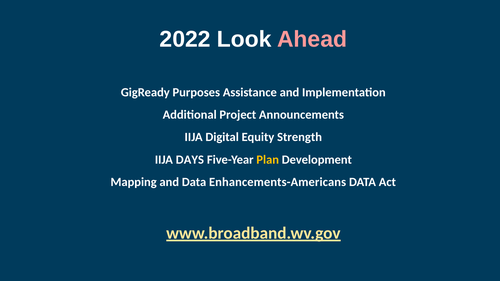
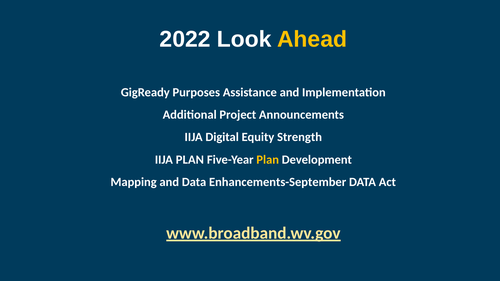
Ahead colour: pink -> yellow (312, 39)
IIJA DAYS: DAYS -> PLAN (190, 160)
Enhancements-Americans: Enhancements-Americans -> Enhancements-September (278, 182)
